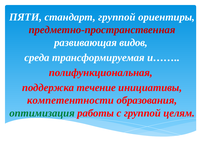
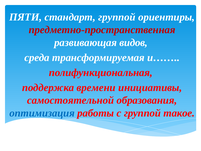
течение: течение -> времени (96, 87)
компетентности: компетентности -> самостоятельной (71, 100)
оптимизация colour: green -> blue (42, 113)
целям: целям -> такое (179, 113)
